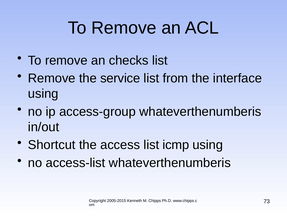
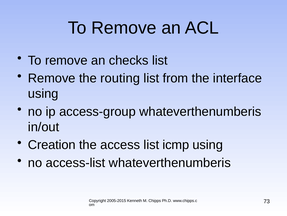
service: service -> routing (120, 78)
Shortcut: Shortcut -> Creation (52, 144)
